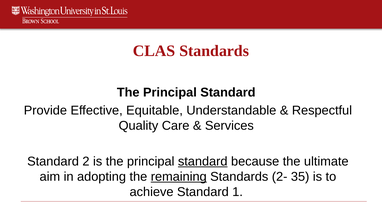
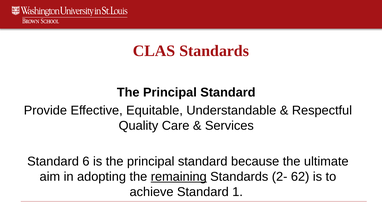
2: 2 -> 6 (86, 161)
standard underline: present -> none (203, 161)
35: 35 -> 62 (300, 177)
